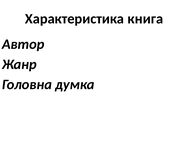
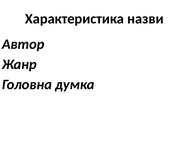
книга: книга -> назви (145, 19)
